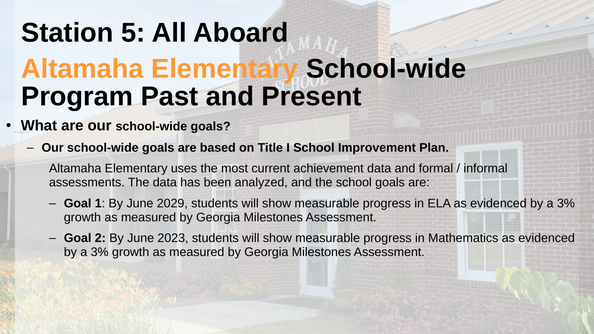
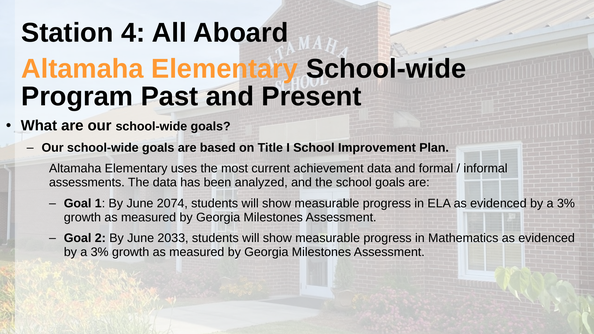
5: 5 -> 4 (133, 33)
2029: 2029 -> 2074 (172, 203)
2023: 2023 -> 2033 (173, 238)
